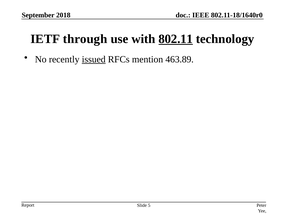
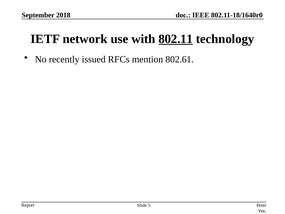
through: through -> network (85, 39)
issued underline: present -> none (94, 59)
463.89: 463.89 -> 802.61 (180, 59)
